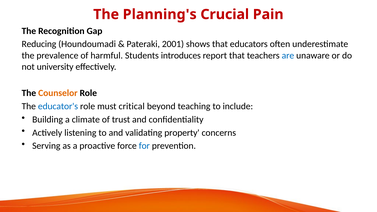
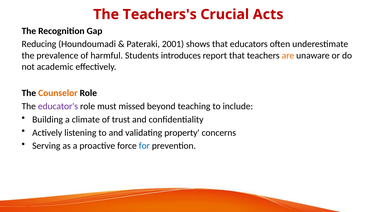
Planning's: Planning's -> Teachers's (160, 14)
Pain: Pain -> Acts (268, 14)
are colour: blue -> orange (288, 55)
university: university -> academic (55, 67)
educator's colour: blue -> purple (58, 106)
critical: critical -> missed (132, 106)
